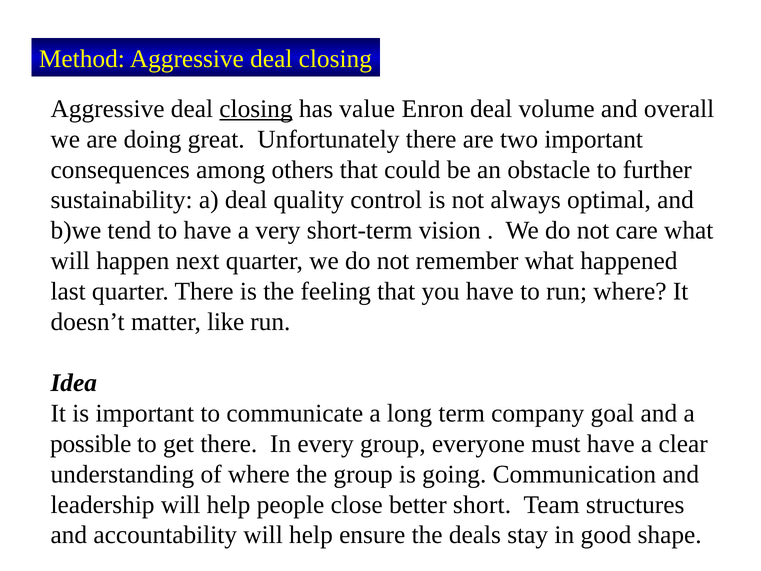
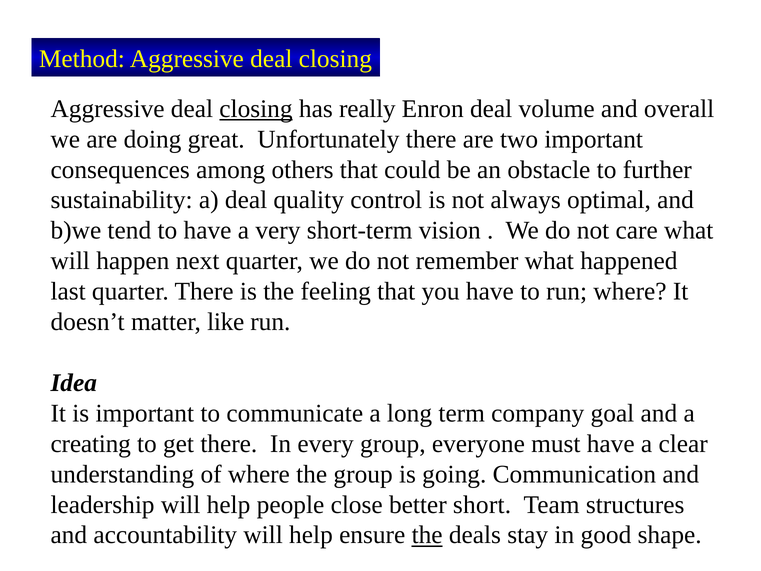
value: value -> really (367, 109)
possible: possible -> creating (91, 444)
the underline: none -> present (427, 535)
